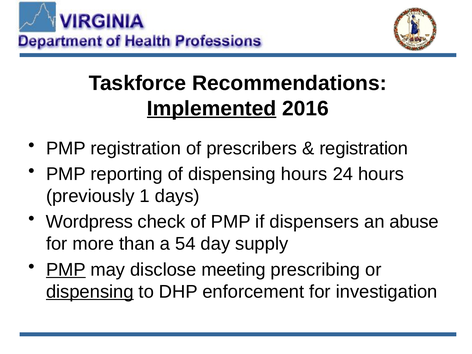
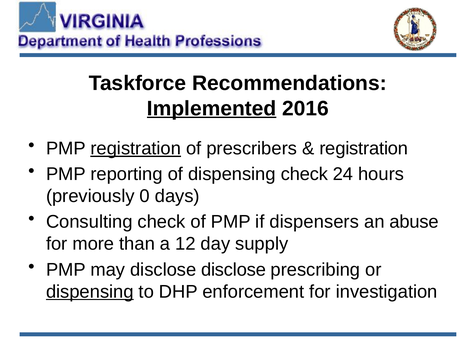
registration underline: none -> present (136, 148)
dispensing hours: hours -> check (304, 174)
1: 1 -> 0 (145, 196)
Wordpress: Wordpress -> Consulting (89, 222)
54: 54 -> 12 (185, 244)
PMP underline: present -> none (66, 270)
disclose meeting: meeting -> disclose (234, 270)
